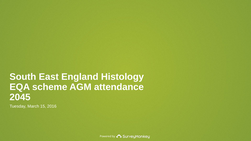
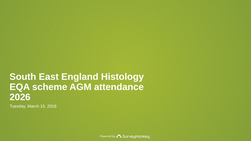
2045: 2045 -> 2026 (20, 97)
